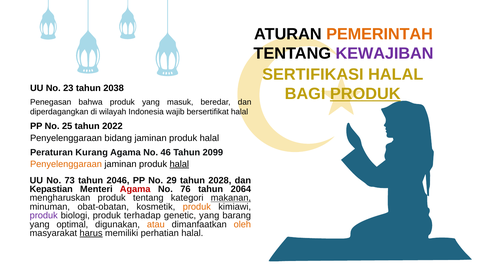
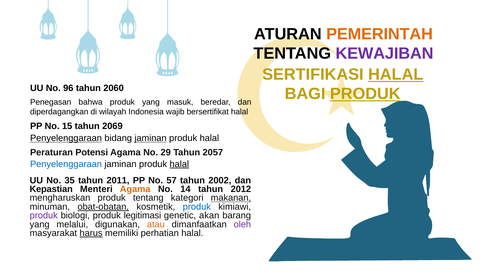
HALAL underline: none -> present (396, 74)
23: 23 -> 96 (68, 88)
2038: 2038 -> 2060 (114, 88)
25: 25 -> 15 (67, 126)
2022: 2022 -> 2069 (112, 126)
Penyelenggaraan underline: none -> present (66, 138)
jaminan underline: none -> present (151, 138)
Kurang: Kurang -> Potensi (92, 152)
46: 46 -> 29 (166, 152)
2099: 2099 -> 2057 (213, 152)
Penyelenggaraan colour: orange -> blue (66, 164)
73: 73 -> 35 (70, 180)
2046: 2046 -> 2011 (118, 180)
29: 29 -> 57 (172, 180)
2028: 2028 -> 2002 (220, 180)
Agama colour: red -> orange (135, 189)
76: 76 -> 14 (185, 189)
2064: 2064 -> 2012 (241, 189)
obat-obatan underline: none -> present (103, 207)
produk colour: orange -> blue (197, 207)
terhadap: terhadap -> legitimasi (142, 216)
genetic yang: yang -> akan (209, 216)
optimal: optimal -> melalui (72, 224)
oleh colour: orange -> purple (242, 224)
